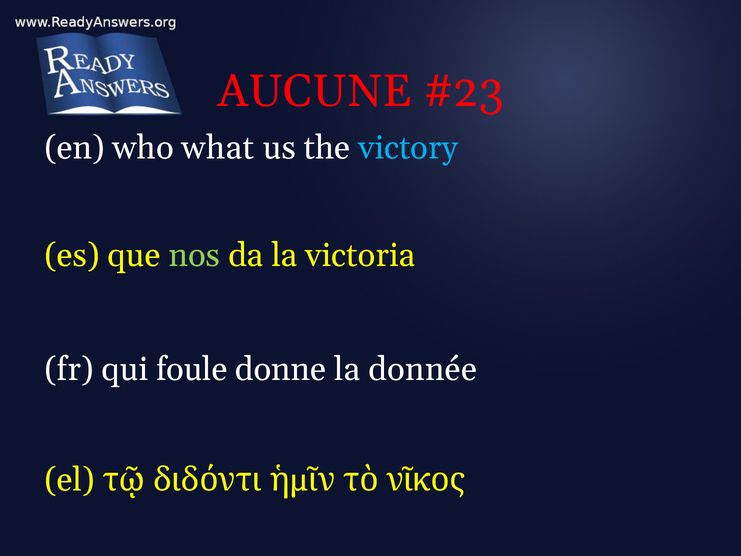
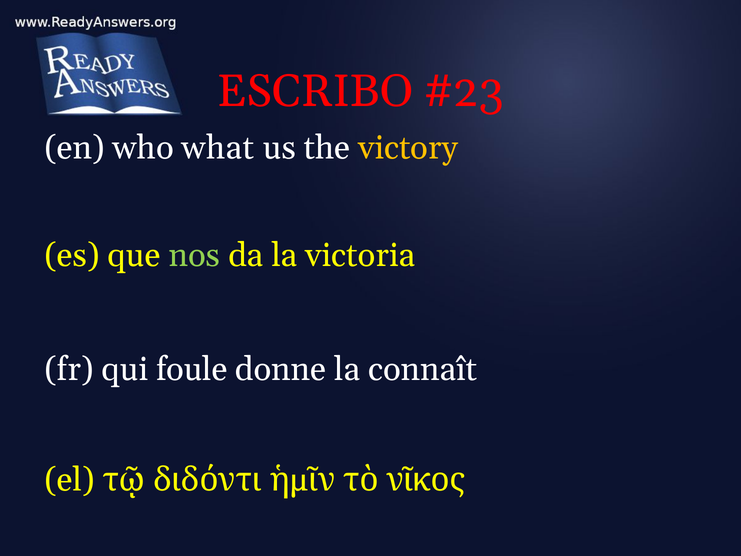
AUCUNE: AUCUNE -> ESCRIBO (315, 91)
victory colour: light blue -> yellow (408, 148)
donnée: donnée -> connaît (423, 369)
